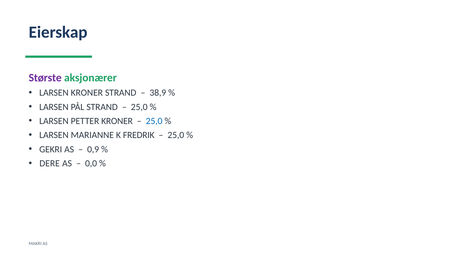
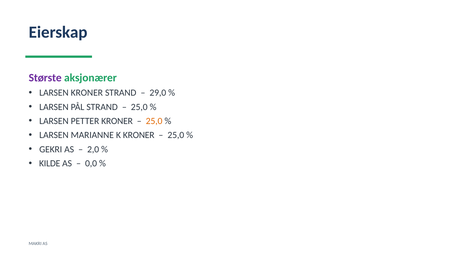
38,9: 38,9 -> 29,0 (158, 93)
25,0 colour: blue -> orange (154, 121)
K FREDRIK: FREDRIK -> KRONER (139, 135)
0,9: 0,9 -> 2,0 (93, 149)
DERE: DERE -> KILDE (50, 163)
